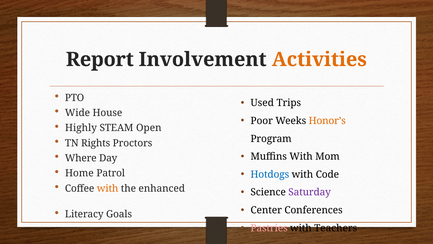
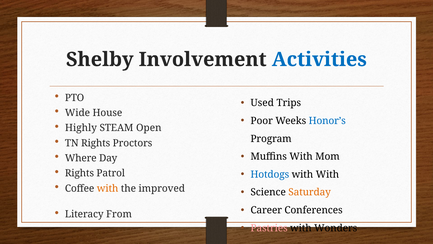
Report: Report -> Shelby (100, 59)
Activities colour: orange -> blue (319, 59)
Honor’s colour: orange -> blue (327, 121)
Home: Home -> Rights (79, 173)
with Code: Code -> With (327, 174)
enhanced: enhanced -> improved (162, 188)
Saturday colour: purple -> orange (310, 192)
Center: Center -> Career (266, 210)
Goals: Goals -> From (119, 214)
Teachers: Teachers -> Wonders (336, 228)
